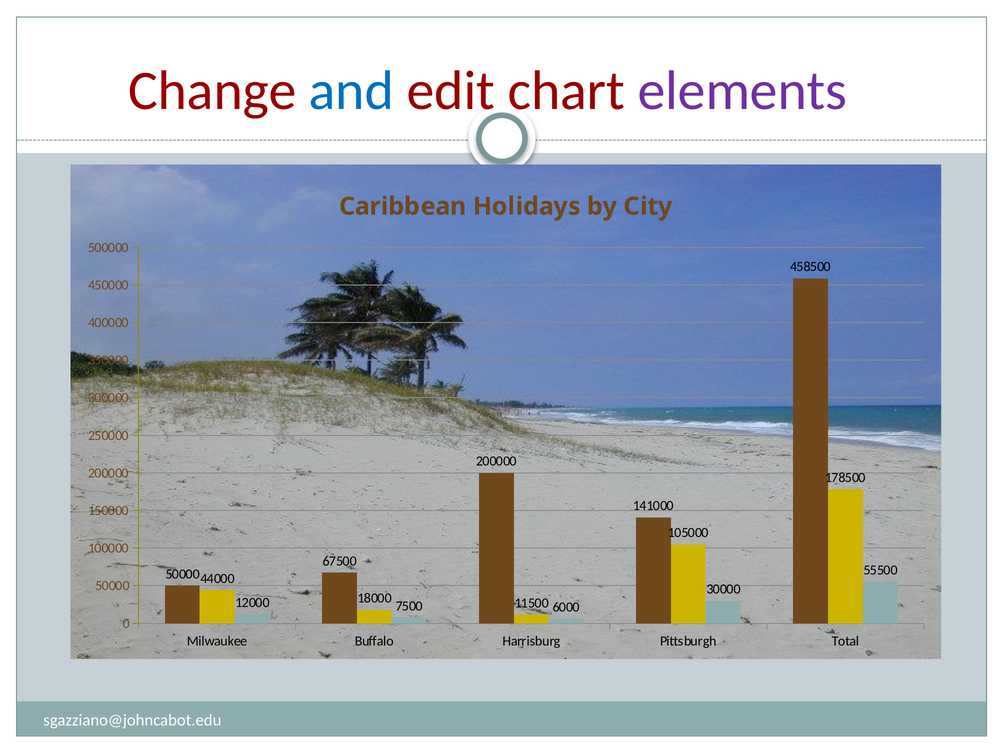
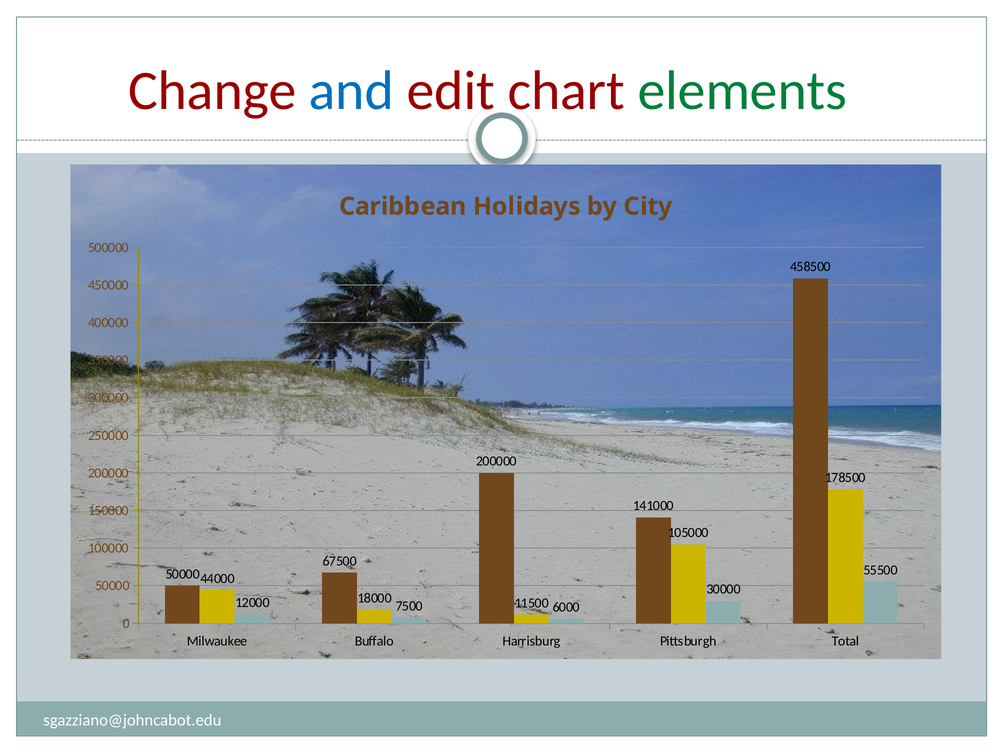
elements colour: purple -> green (742, 91)
